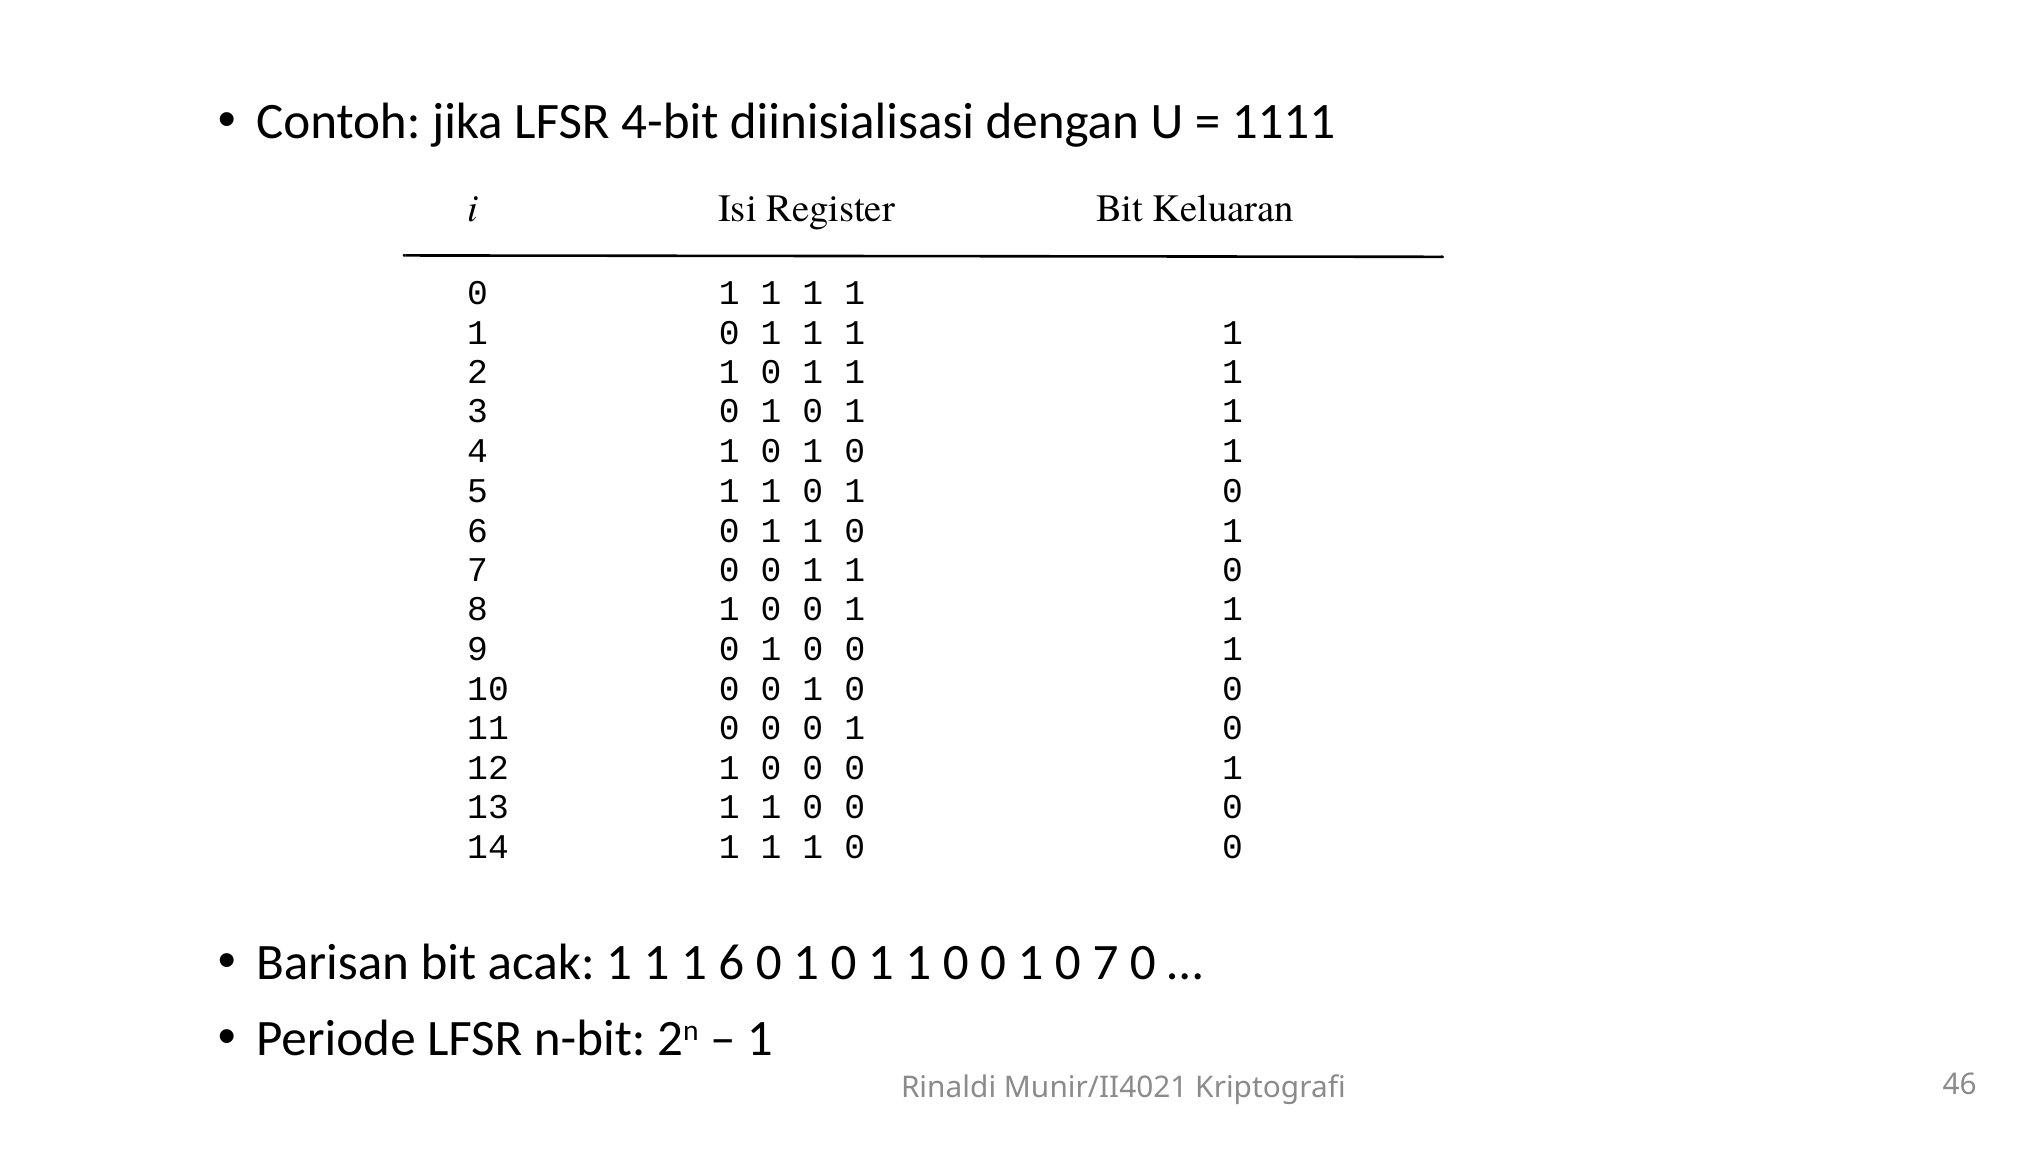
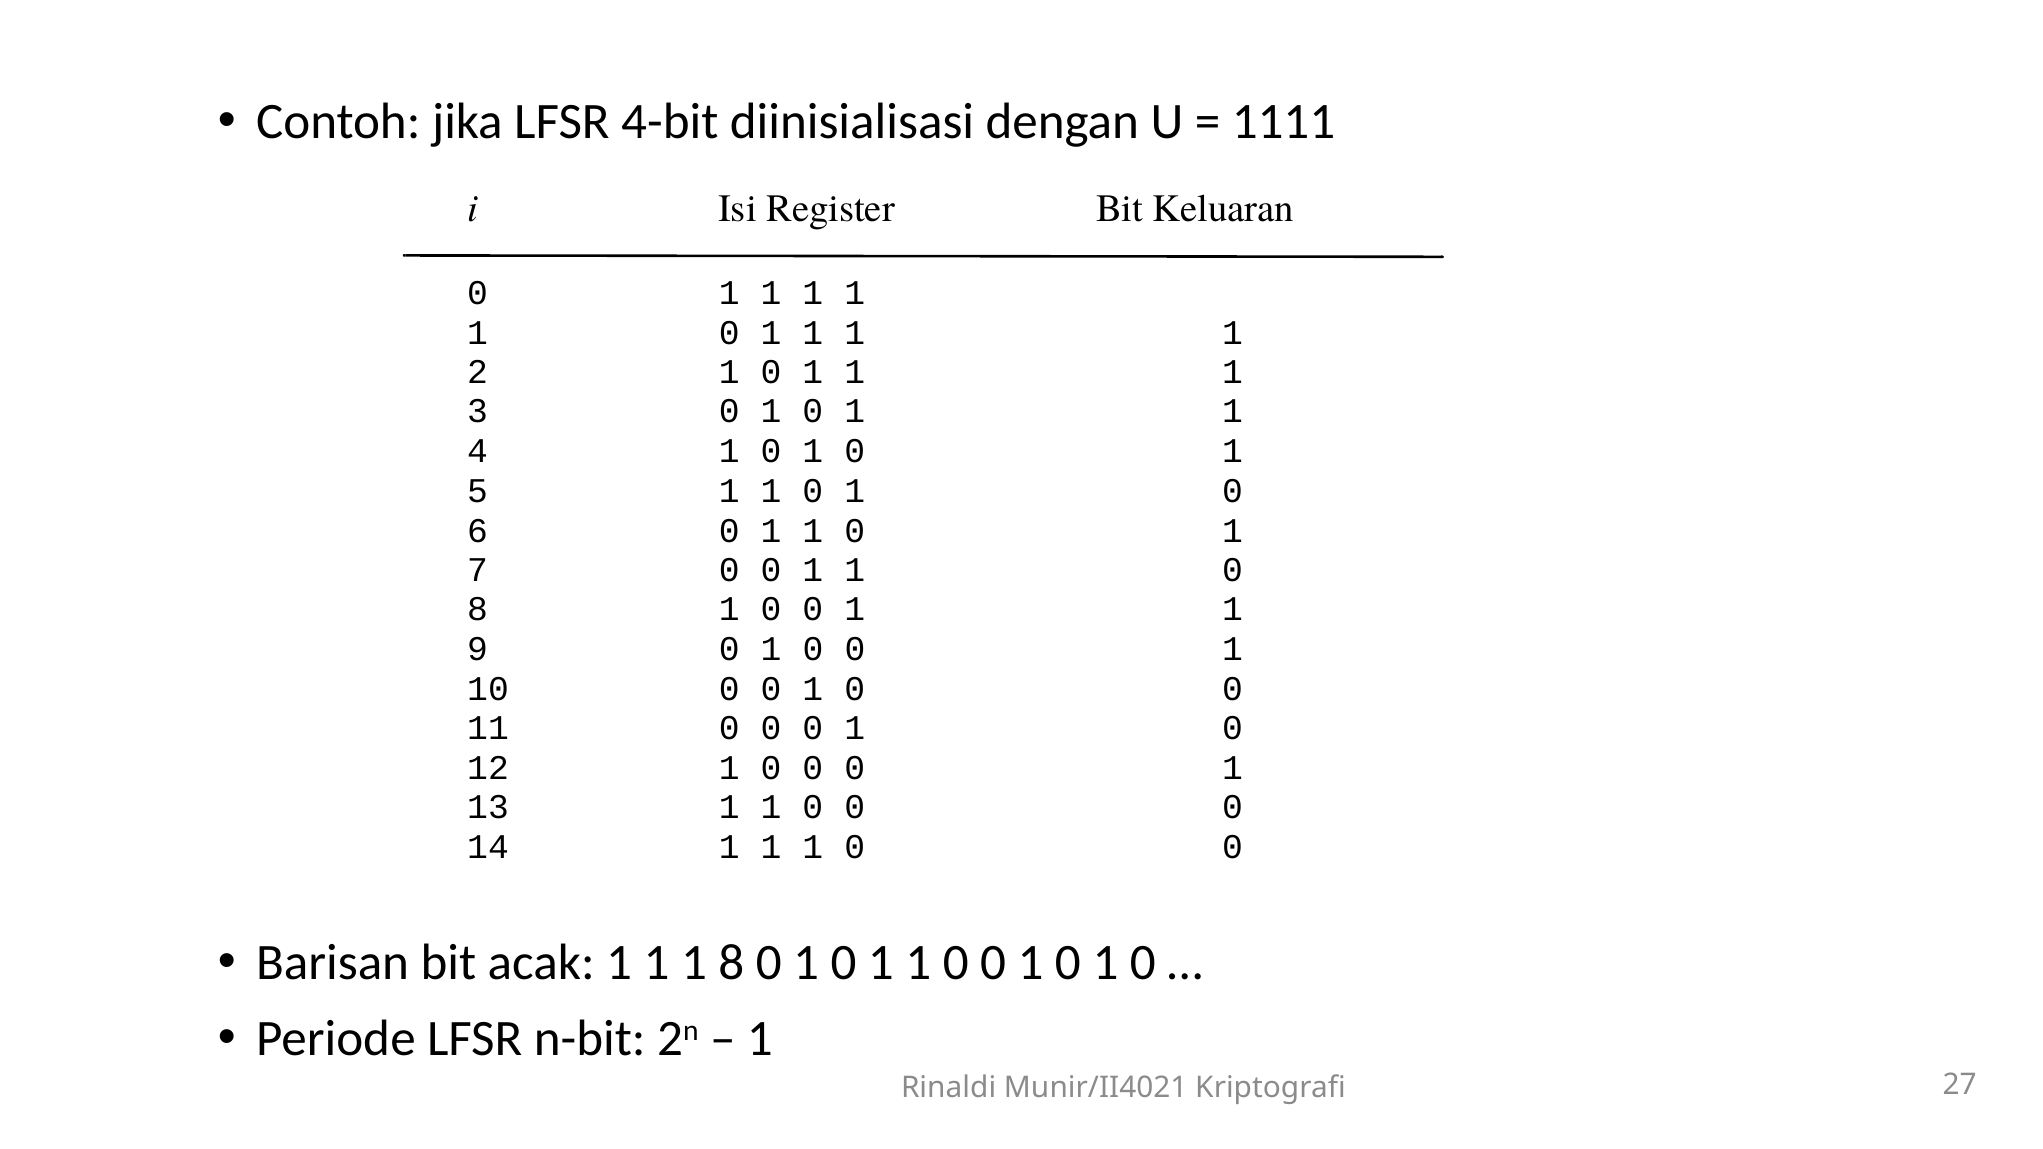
1 6: 6 -> 8 (731, 963)
7: 7 -> 1 (1105, 963)
46: 46 -> 27 (1960, 1085)
